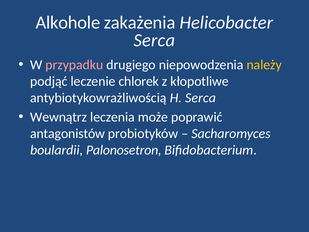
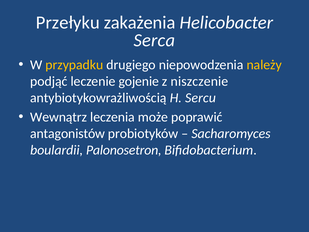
Alkohole: Alkohole -> Przełyku (68, 22)
przypadku colour: pink -> yellow (74, 65)
chlorek: chlorek -> gojenie (139, 81)
kłopotliwe: kłopotliwe -> niszczenie (200, 81)
H Serca: Serca -> Sercu (200, 98)
